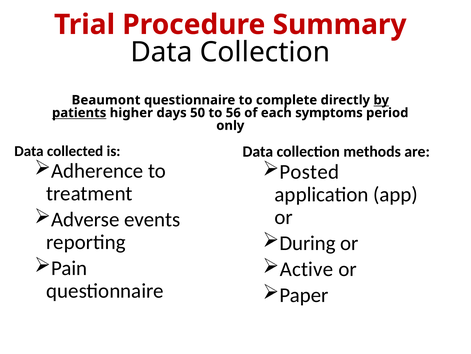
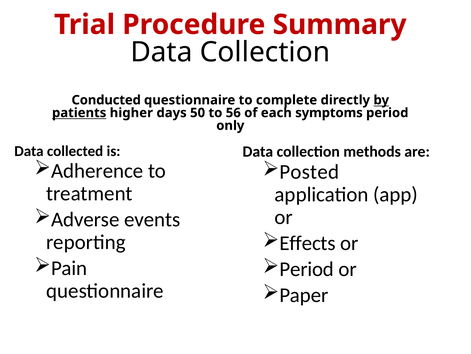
Beaumont: Beaumont -> Conducted (106, 100)
During: During -> Effects (308, 243)
Active: Active -> Period (307, 269)
